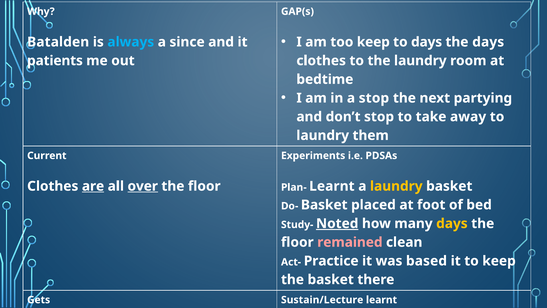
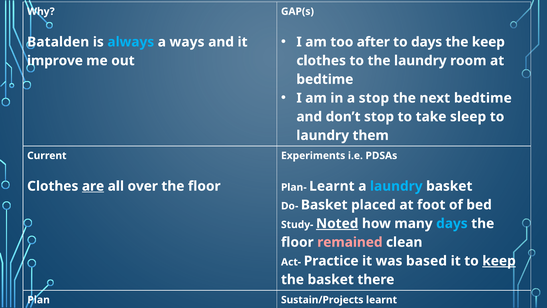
too keep: keep -> after (373, 42)
the days: days -> keep (488, 42)
since: since -> ways (187, 42)
patients: patients -> improve (55, 61)
next partying: partying -> bedtime (483, 98)
take away: away -> sleep (468, 117)
over underline: present -> none (143, 186)
laundry colour: yellow -> light blue (396, 186)
days colour: yellow -> light blue (452, 223)
keep underline: none -> present (499, 261)
Gets: Gets -> Plan (39, 300)
Sustain/Lecture: Sustain/Lecture -> Sustain/Projects (322, 300)
